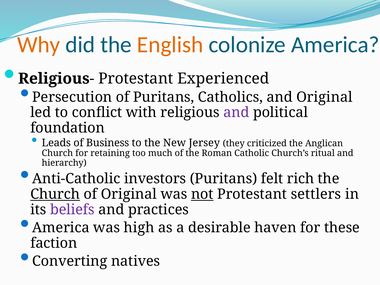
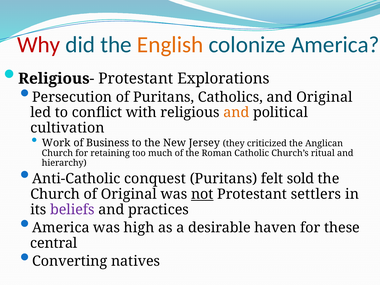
Why colour: orange -> red (39, 45)
Experienced: Experienced -> Explorations (223, 79)
and colour: purple -> orange (236, 113)
foundation: foundation -> cultivation (67, 128)
Leads: Leads -> Work (56, 143)
investors: investors -> conquest (155, 179)
rich: rich -> sold (301, 179)
Church underline: present -> none (55, 194)
faction: faction -> central (54, 243)
